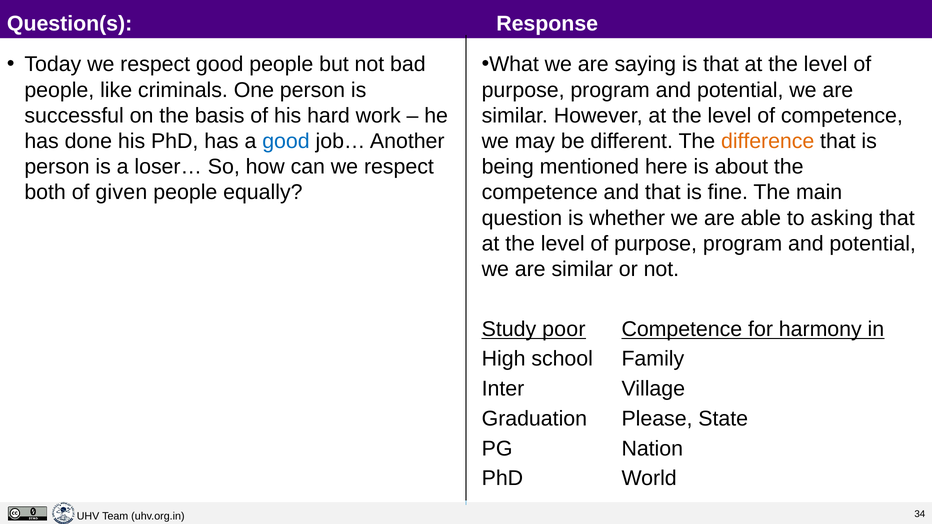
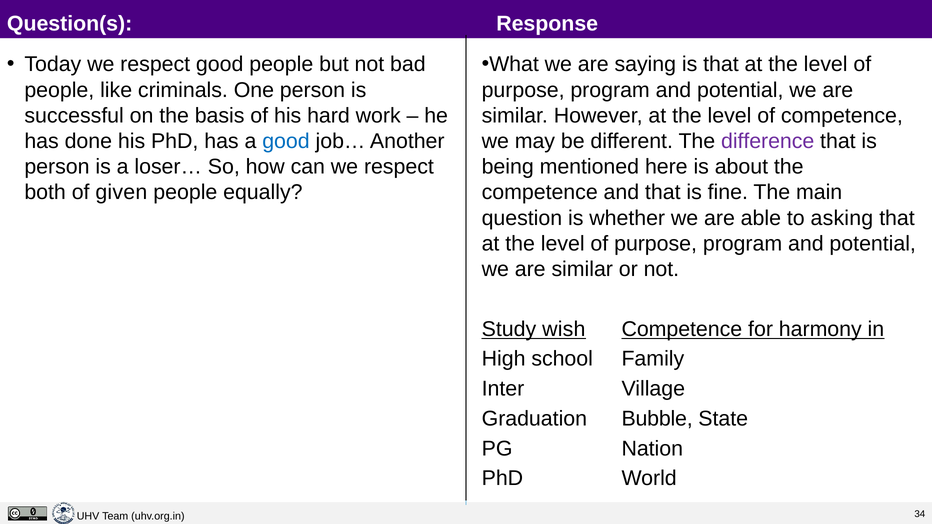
difference colour: orange -> purple (768, 141)
poor: poor -> wish (564, 329)
Please: Please -> Bubble (657, 419)
